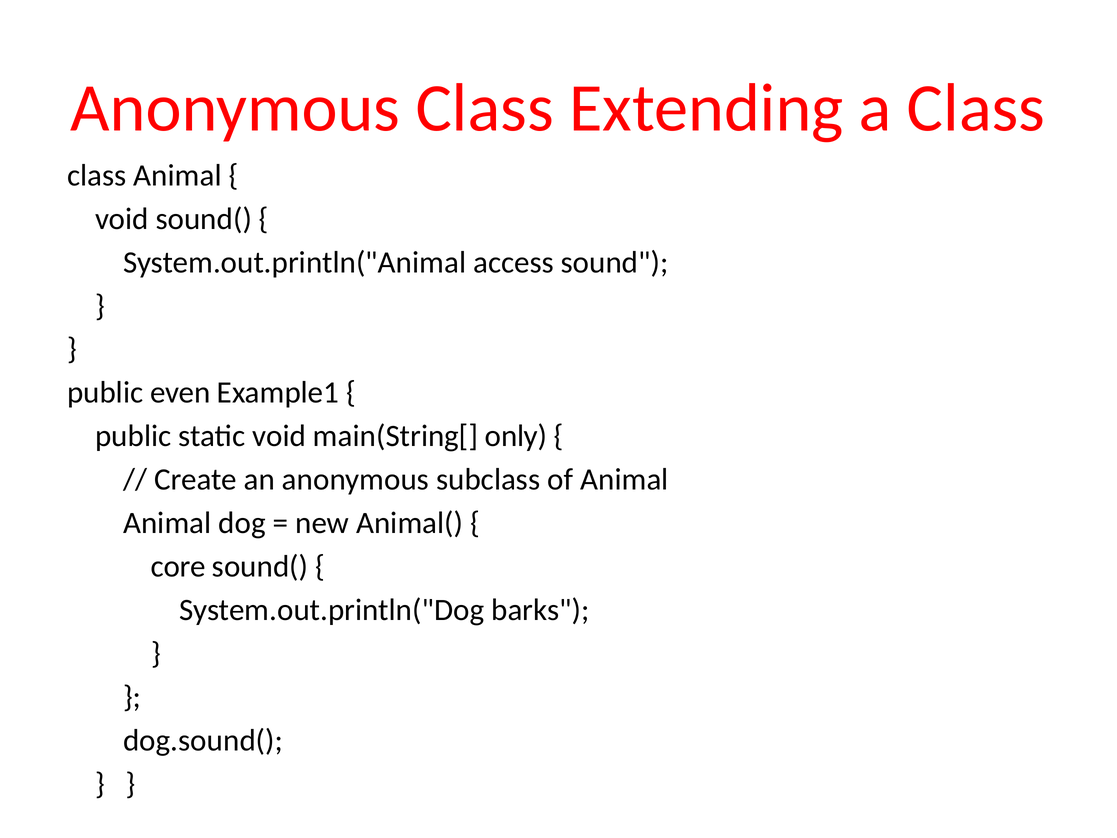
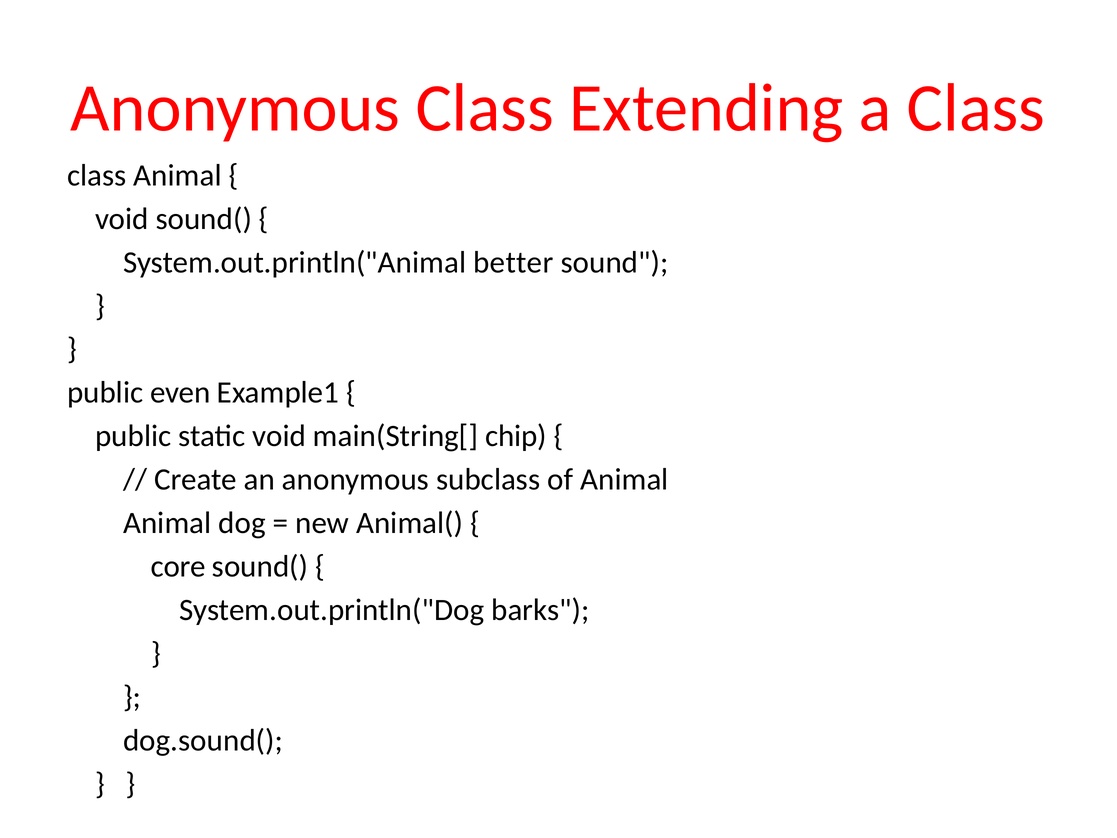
access: access -> better (513, 262)
only: only -> chip (516, 436)
